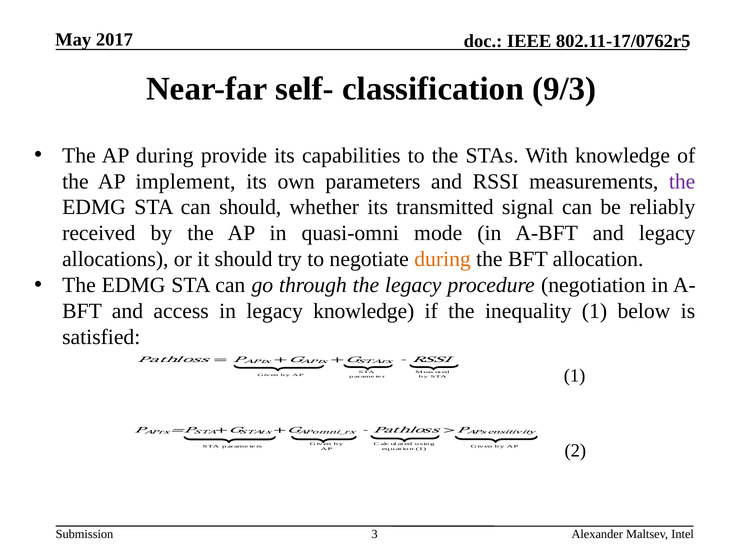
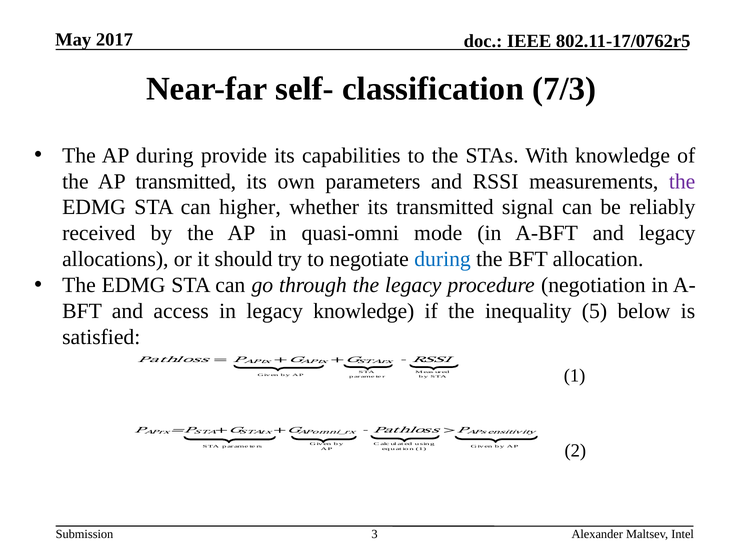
9/3: 9/3 -> 7/3 (564, 89)
AP implement: implement -> transmitted (186, 181)
can should: should -> higher (250, 207)
during colour: orange -> blue (443, 259)
inequality 1: 1 -> 5 (594, 311)
